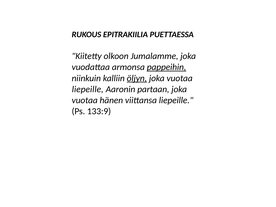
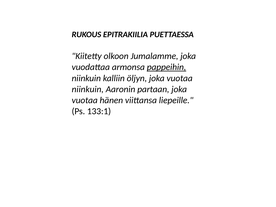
öljyn underline: present -> none (137, 78)
liepeille: liepeille -> niinkuin (88, 89)
133:9: 133:9 -> 133:1 (99, 111)
